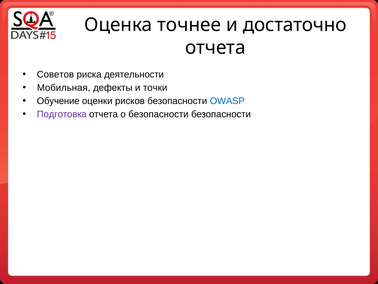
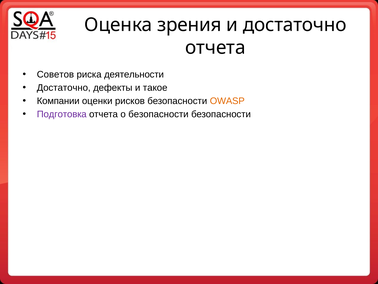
точнее: точнее -> зрения (189, 25)
Мобильная: Мобильная -> Достаточно (64, 88)
точки: точки -> такое (155, 88)
Обучение: Обучение -> Компании (58, 101)
OWASP colour: blue -> orange (227, 101)
